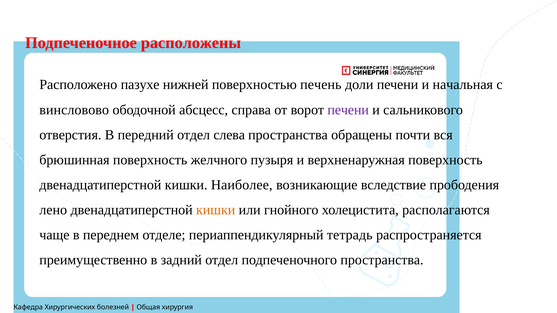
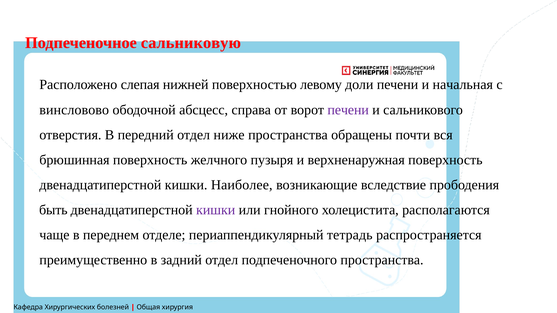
расположены: расположены -> сальниковую (191, 43)
пазухе: пазухе -> слепая (140, 85)
печень: печень -> левому (321, 85)
слева: слева -> ниже (229, 135)
лено: лено -> быть (53, 210)
кишки colour: orange -> purple (216, 210)
